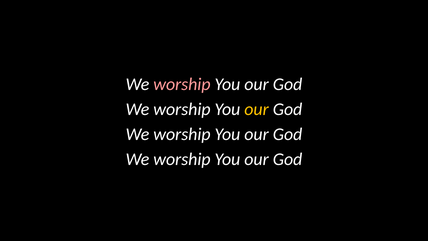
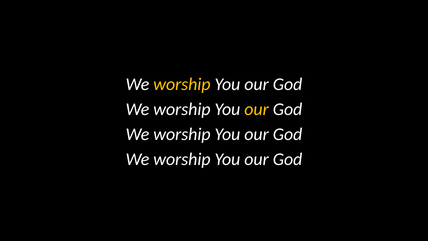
worship colour: pink -> yellow (182, 84)
